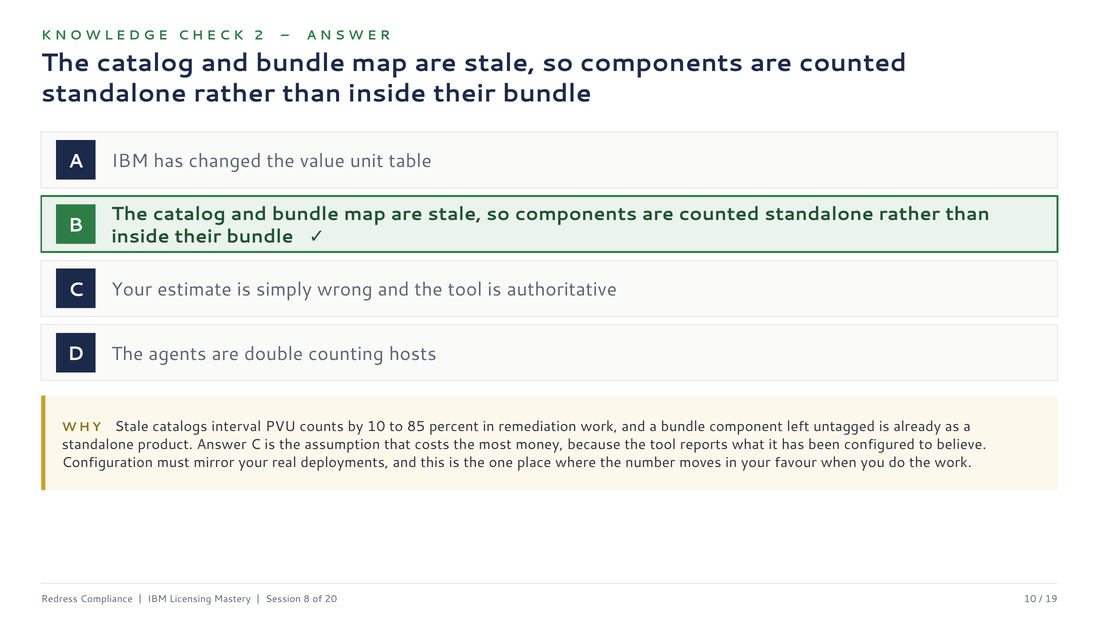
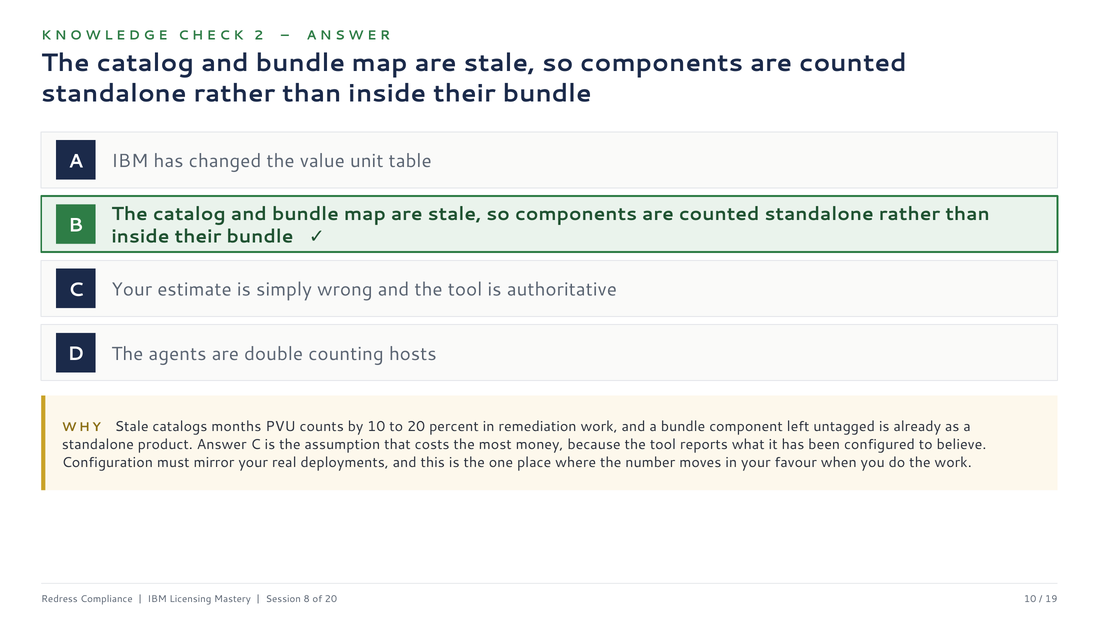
interval: interval -> months (236, 426)
to 85: 85 -> 20 (416, 426)
